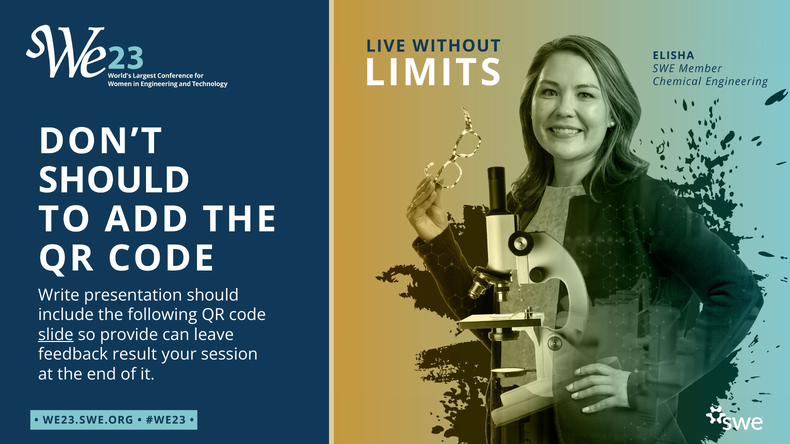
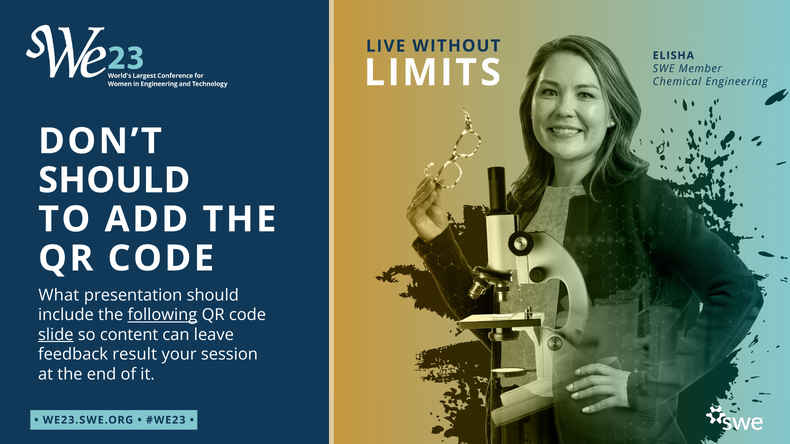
Write: Write -> What (59, 295)
following underline: none -> present (162, 315)
provide: provide -> content (129, 335)
